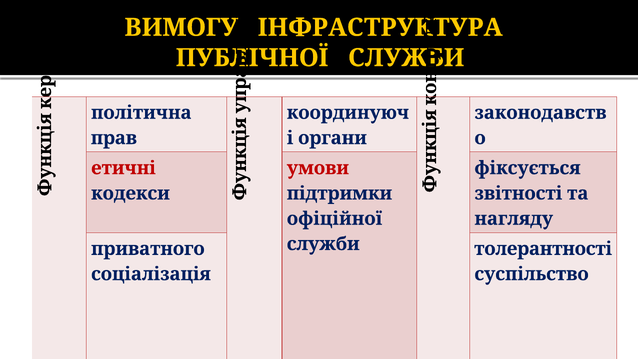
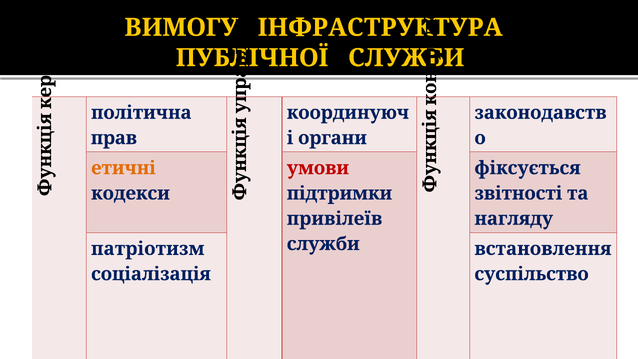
етичні colour: red -> orange (123, 168)
офіційної: офіційної -> привілеїв (335, 219)
приватного: приватного -> патріотизм (148, 249)
толерантності: толерантності -> встановлення (543, 249)
